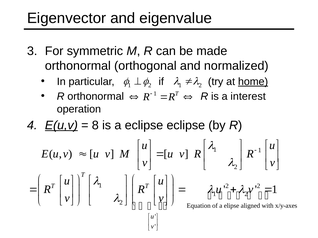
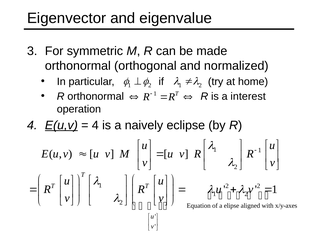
home underline: present -> none (253, 82)
8: 8 -> 4 (95, 126)
a eclipse: eclipse -> naively (144, 126)
